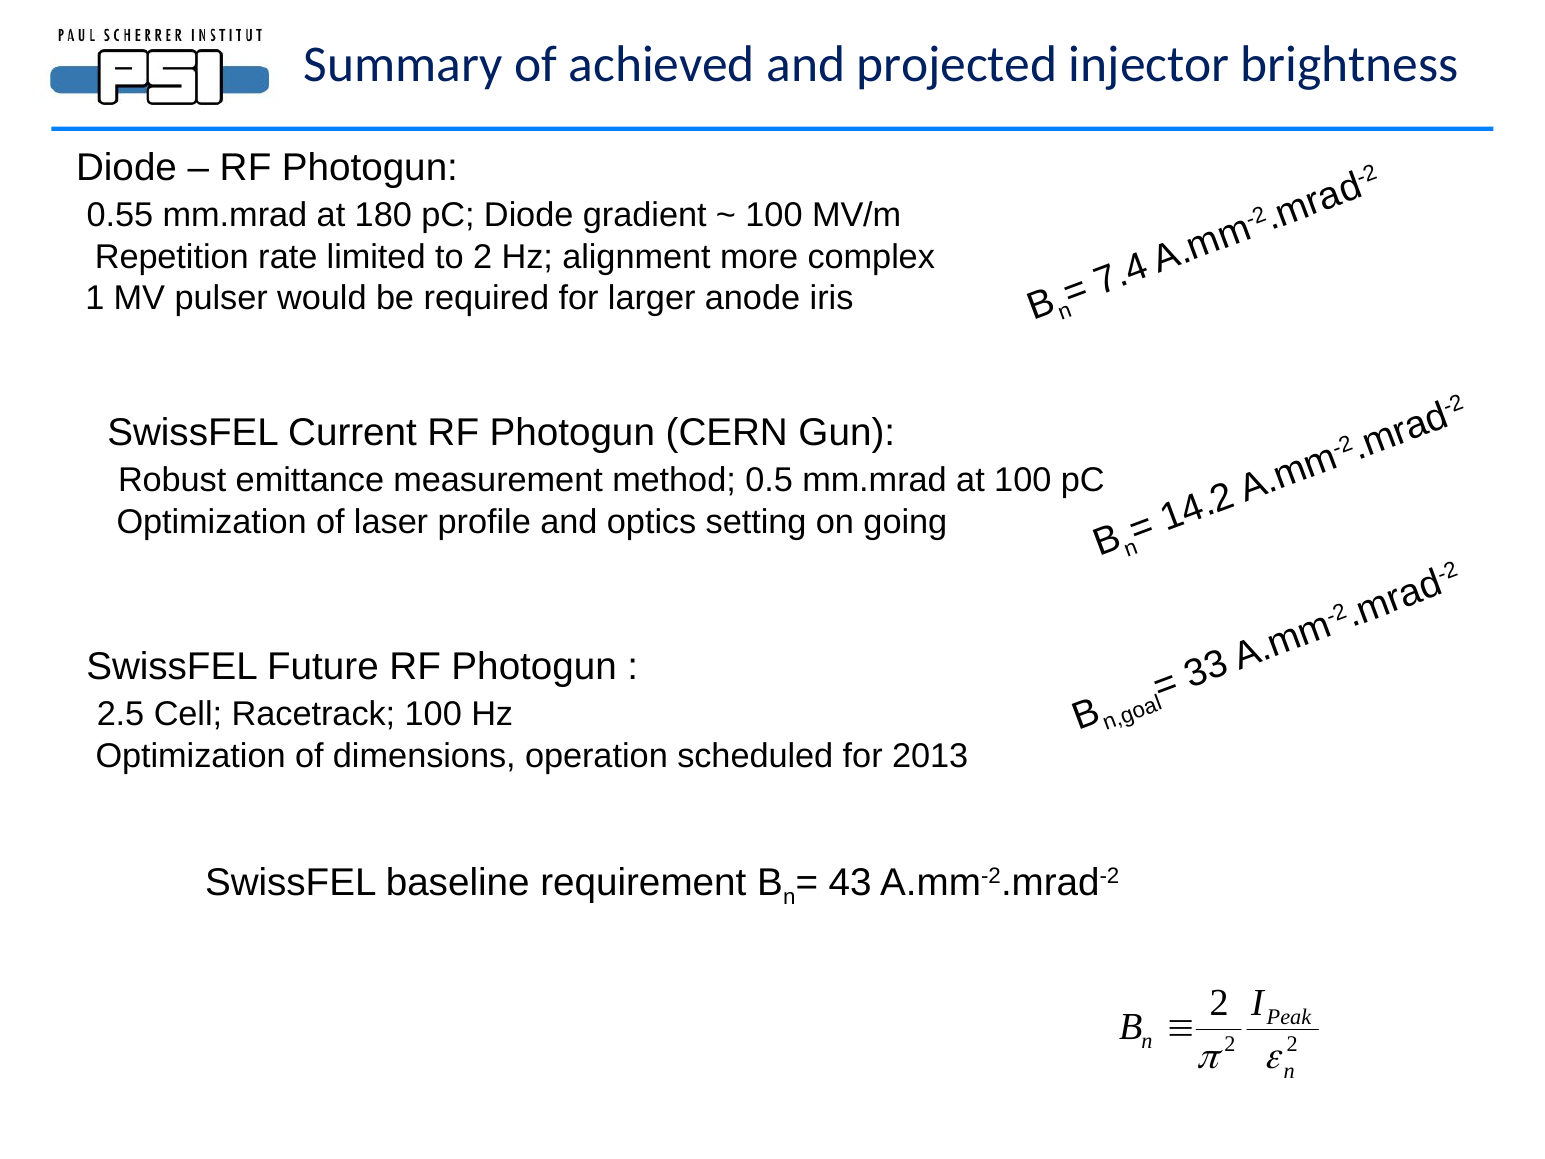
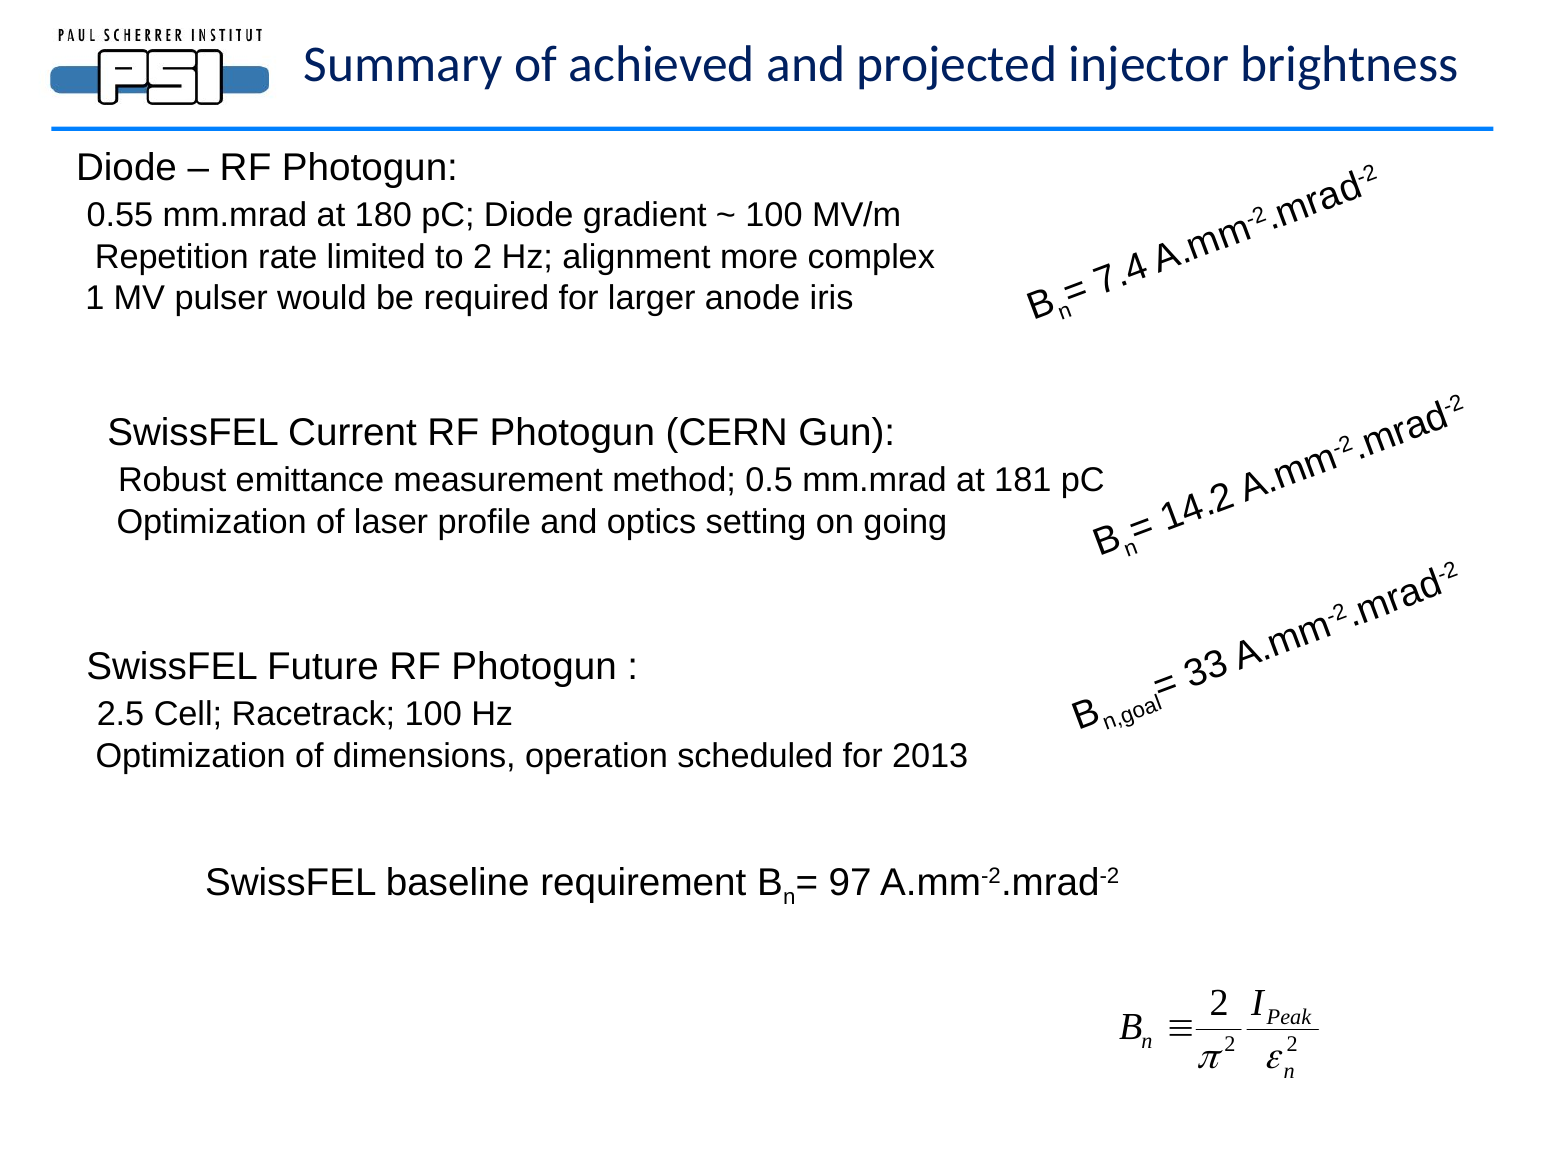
at 100: 100 -> 181 (1023, 480)
43: 43 -> 97 (850, 882)
